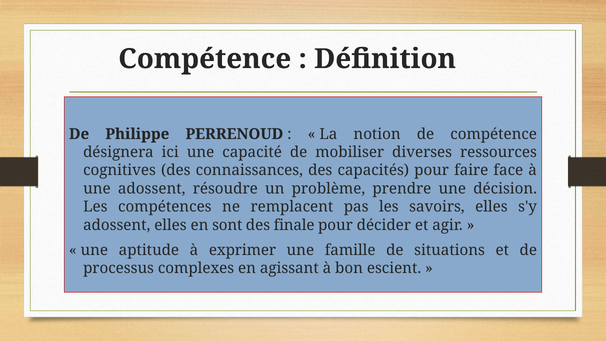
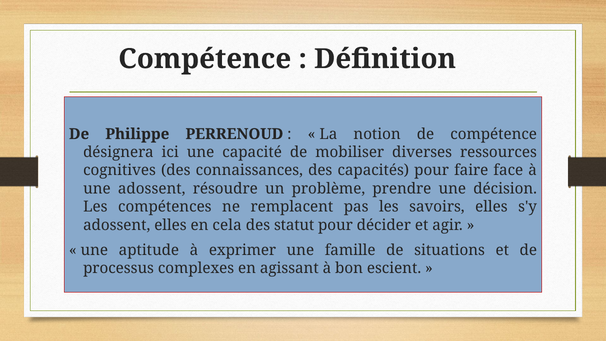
sont: sont -> cela (227, 225)
finale: finale -> statut (294, 225)
